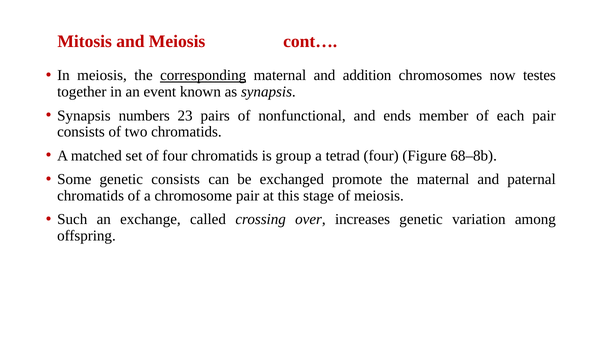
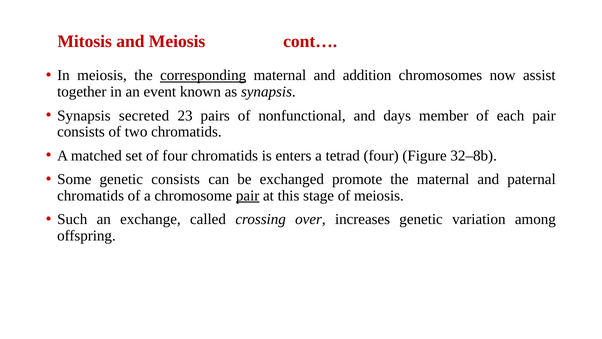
testes: testes -> assist (539, 75)
numbers: numbers -> secreted (144, 115)
ends: ends -> days (397, 115)
group: group -> enters (294, 155)
68–8b: 68–8b -> 32–8b (474, 155)
pair underline: none -> present (248, 195)
